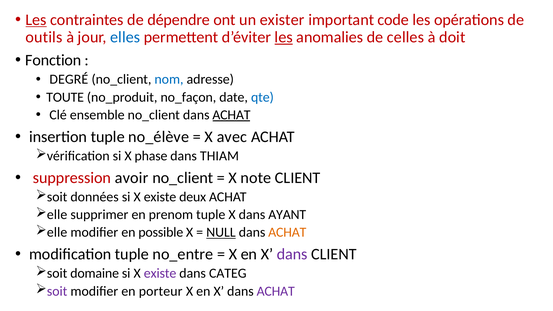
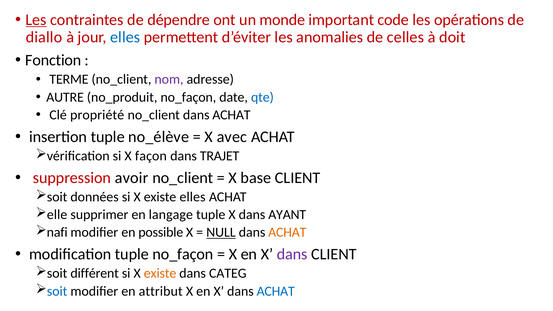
exister: exister -> monde (282, 20)
outils: outils -> diallo (44, 37)
les underline: present -> none (284, 37)
DEGRÉ: DEGRÉ -> TERME (69, 79)
nom colour: blue -> purple (169, 79)
TOUTE: TOUTE -> AUTRE (65, 97)
ensemble: ensemble -> propriété (97, 115)
ACHAT underline: present -> none (231, 115)
phase: phase -> façon (151, 156)
THIAM: THIAM -> TRAJET (220, 156)
note: note -> base (256, 178)
existe deux: deux -> elles (193, 197)
prenom: prenom -> langage (171, 215)
elle: elle -> nafi (57, 232)
tuple no_entre: no_entre -> no_façon (183, 254)
domaine: domaine -> différent (95, 273)
existe colour: purple -> orange (160, 273)
soit colour: purple -> blue (57, 291)
porteur: porteur -> attribut (161, 291)
ACHAT colour: purple -> blue (276, 291)
